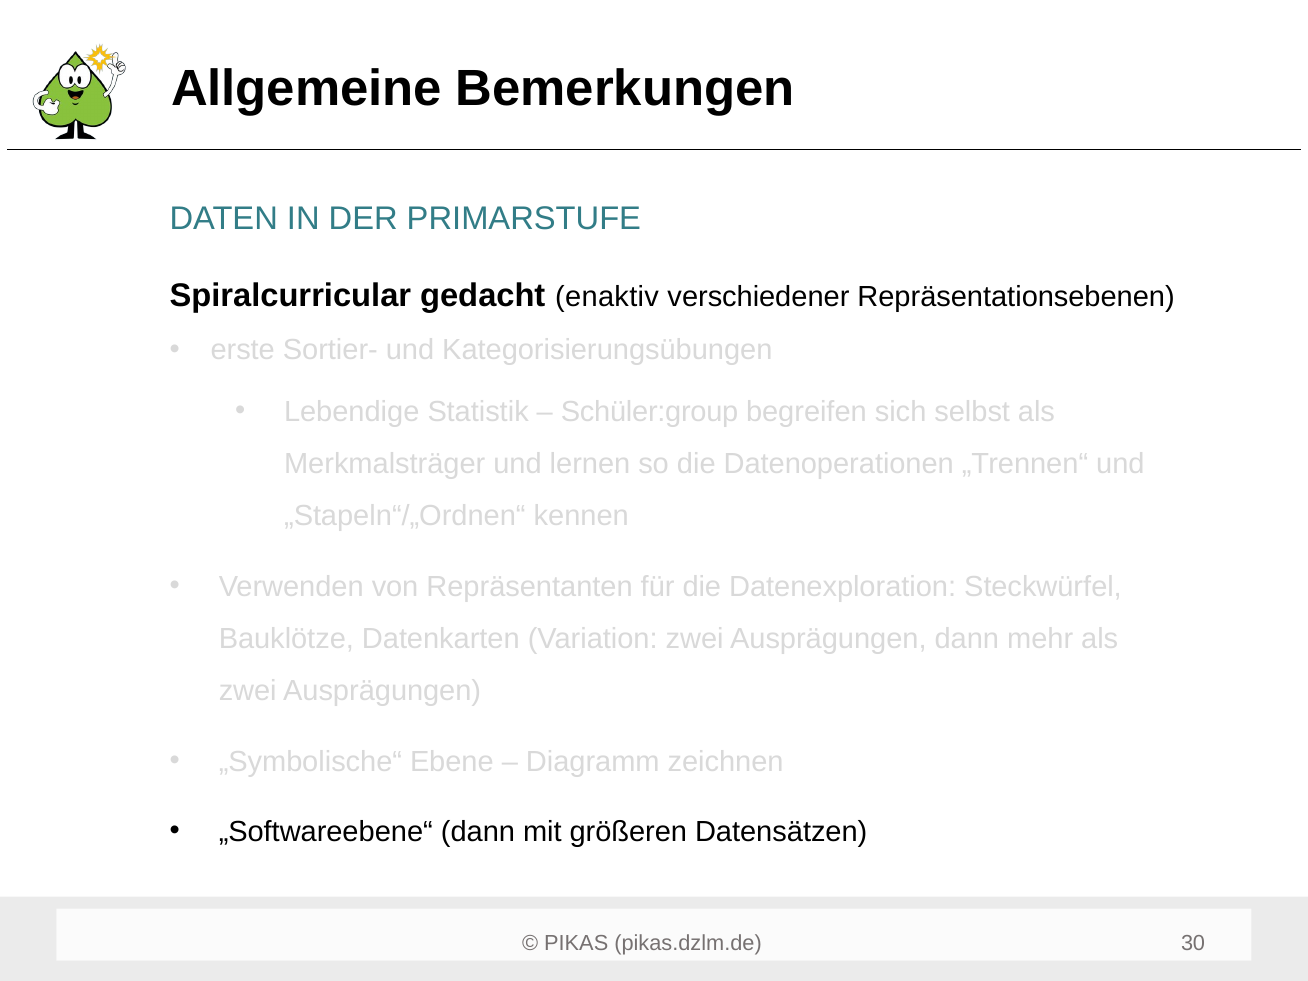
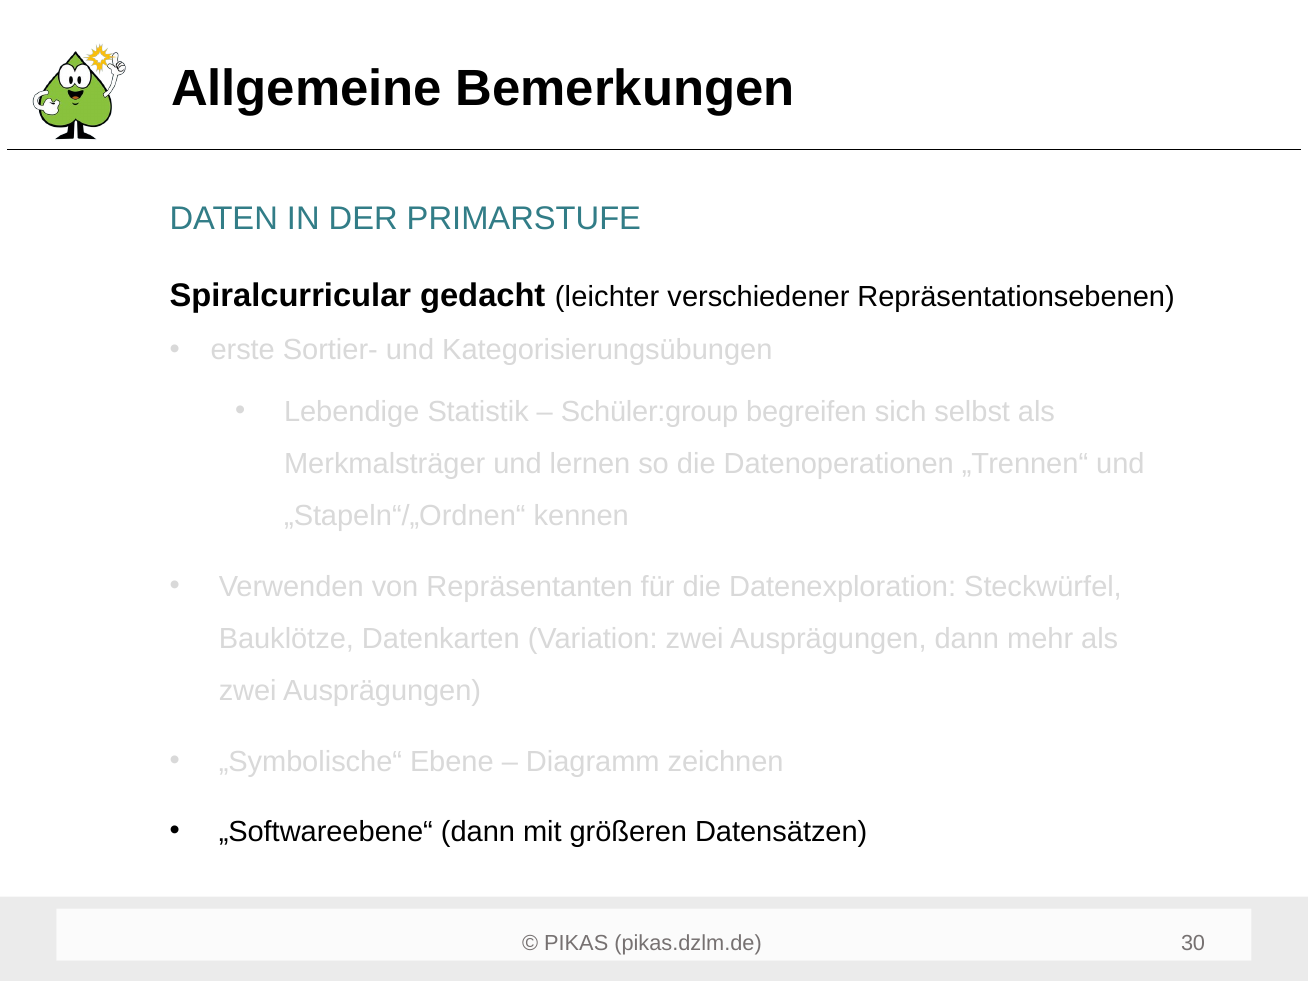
enaktiv: enaktiv -> leichter (607, 297)
